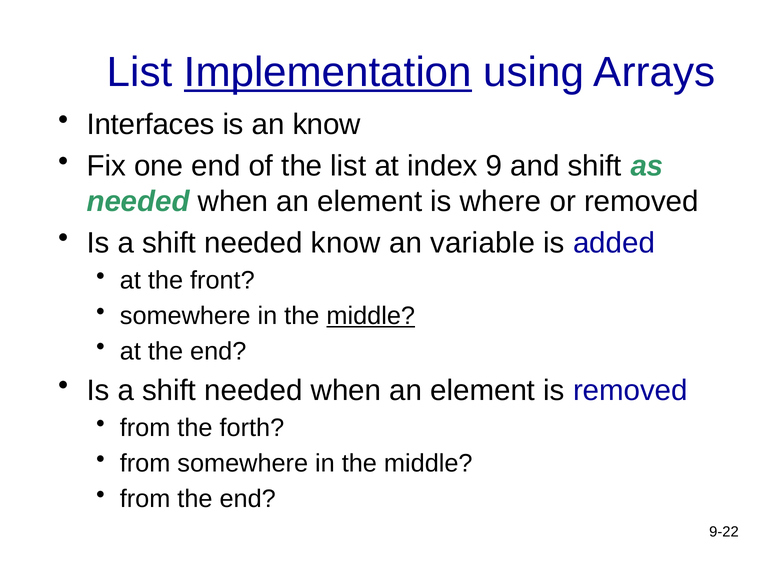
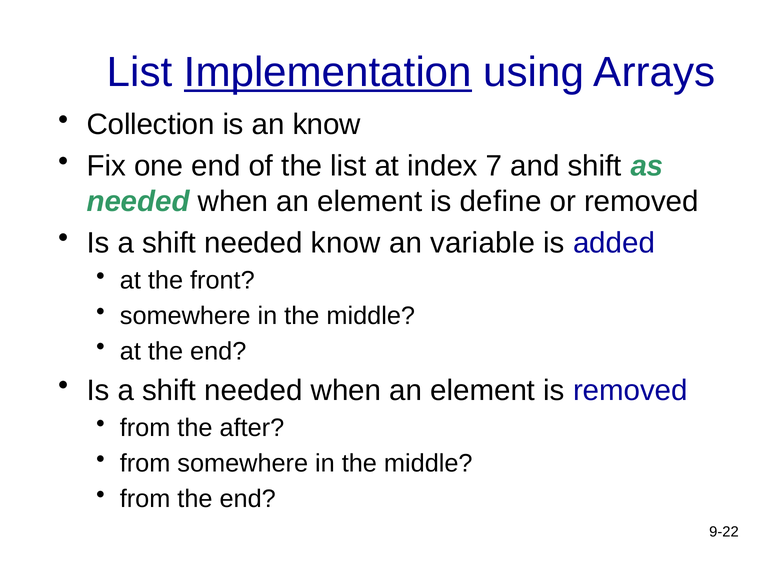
Interfaces: Interfaces -> Collection (151, 125)
9: 9 -> 7 (494, 166)
where: where -> define (501, 202)
middle underline: present -> none (371, 316)
forth: forth -> after (252, 428)
